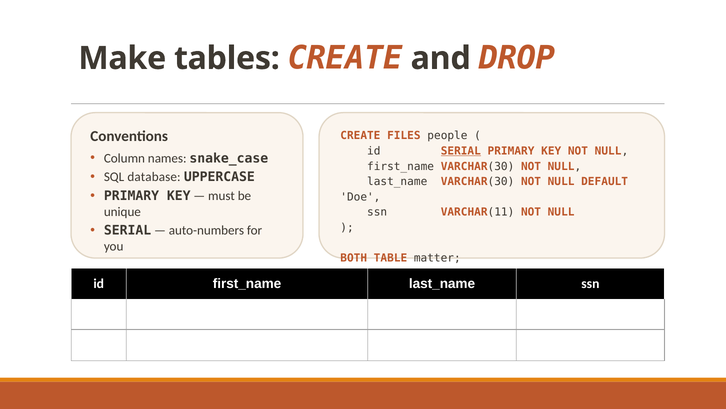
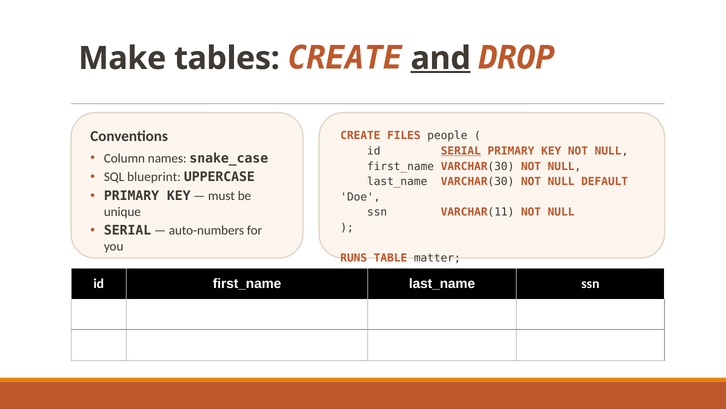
and underline: none -> present (441, 58)
database: database -> blueprint (154, 177)
BOTH: BOTH -> RUNS (354, 258)
